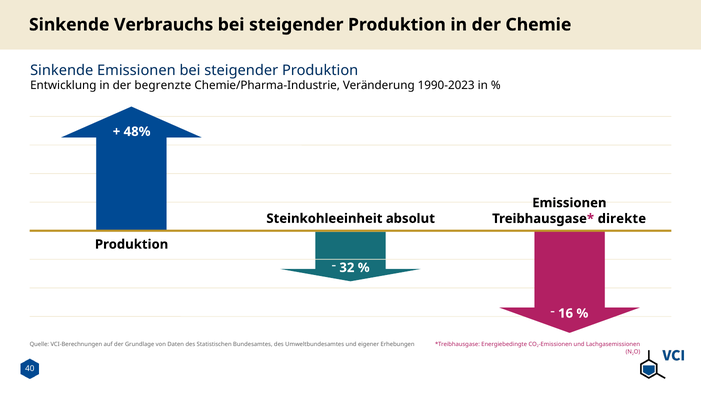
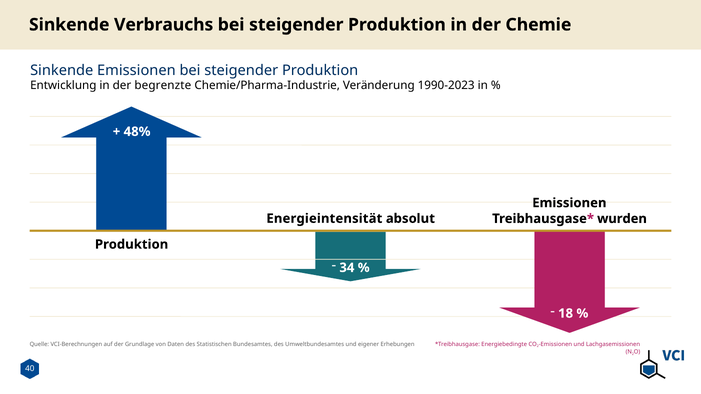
Steinkohleeinheit: Steinkohleeinheit -> Energieintensität (324, 219)
direkte: direkte -> wurden (622, 219)
32: 32 -> 34 (347, 268)
16: 16 -> 18 (566, 314)
